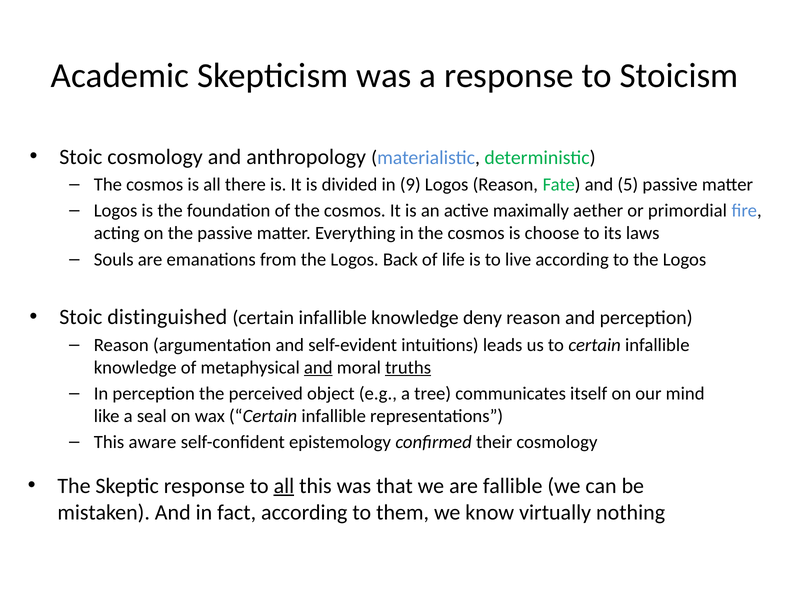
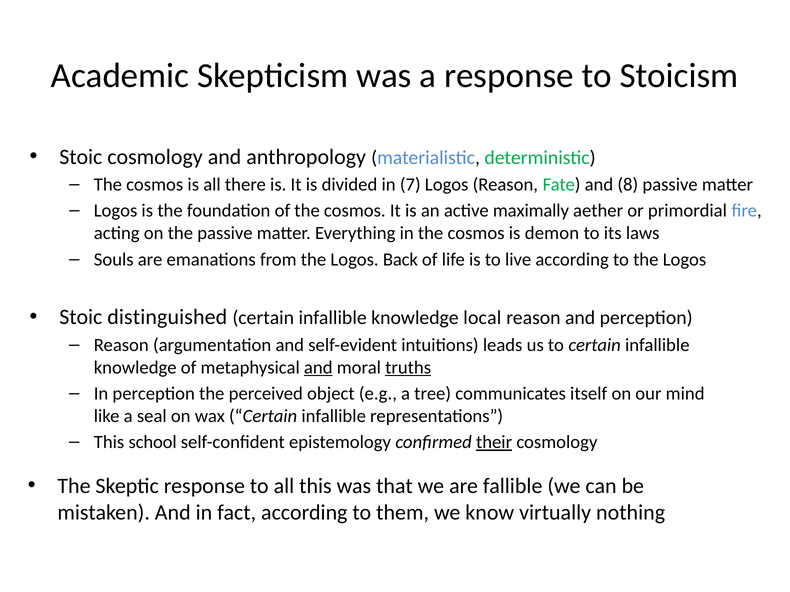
9: 9 -> 7 (410, 185)
5: 5 -> 8 (628, 185)
choose: choose -> demon (552, 233)
deny: deny -> local (482, 318)
aware: aware -> school (153, 443)
their underline: none -> present (494, 443)
all underline: present -> none (284, 486)
